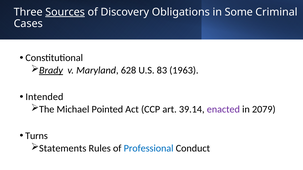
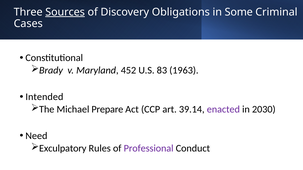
Brady underline: present -> none (51, 71)
628: 628 -> 452 (128, 71)
Pointed: Pointed -> Prepare (107, 110)
2079: 2079 -> 2030 (264, 110)
Turns: Turns -> Need (36, 136)
Statements: Statements -> Exculpatory (63, 149)
Professional colour: blue -> purple (149, 149)
